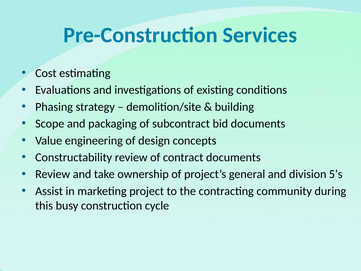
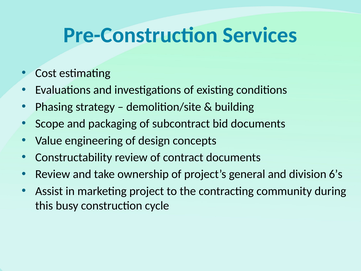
5’s: 5’s -> 6’s (336, 174)
